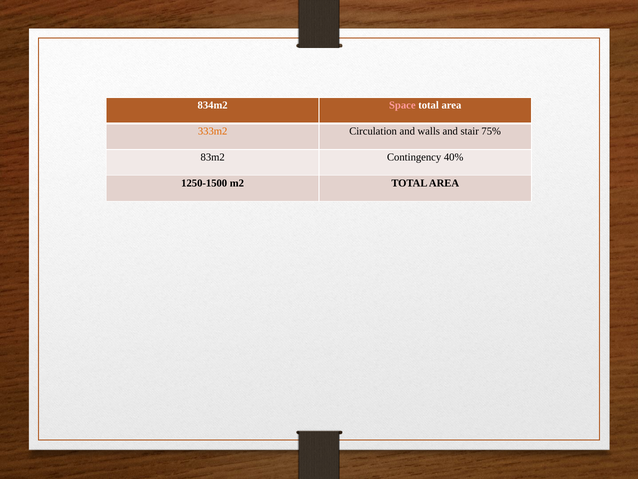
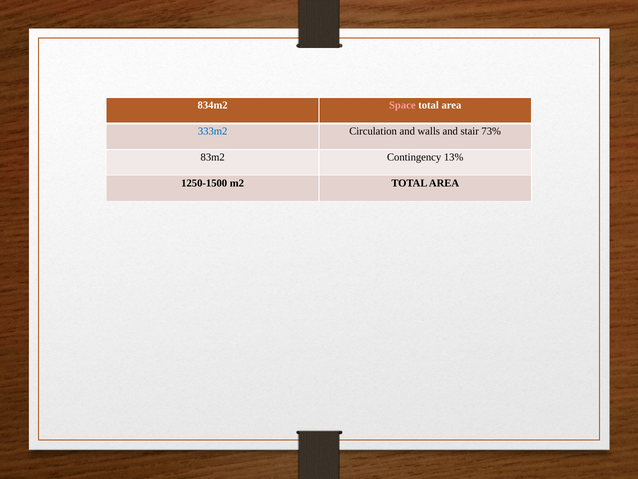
333m2 colour: orange -> blue (213, 131)
75%: 75% -> 73% (491, 131)
40%: 40% -> 13% (454, 157)
